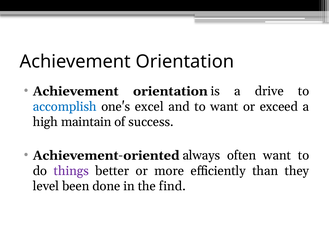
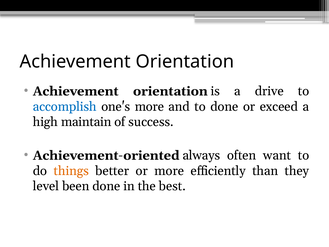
one's excel: excel -> more (149, 106)
to want: want -> done (224, 106)
things colour: purple -> orange (71, 171)
find: find -> best (172, 186)
